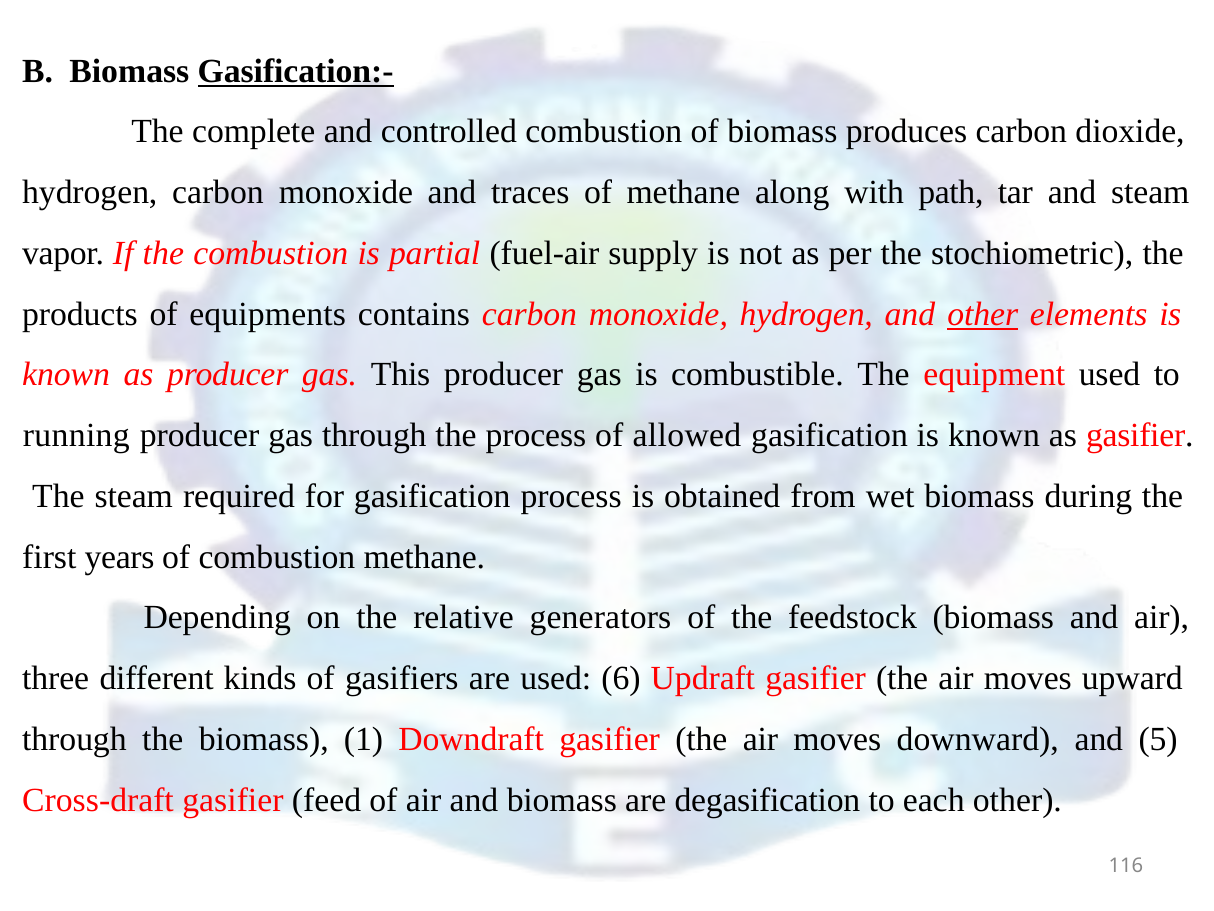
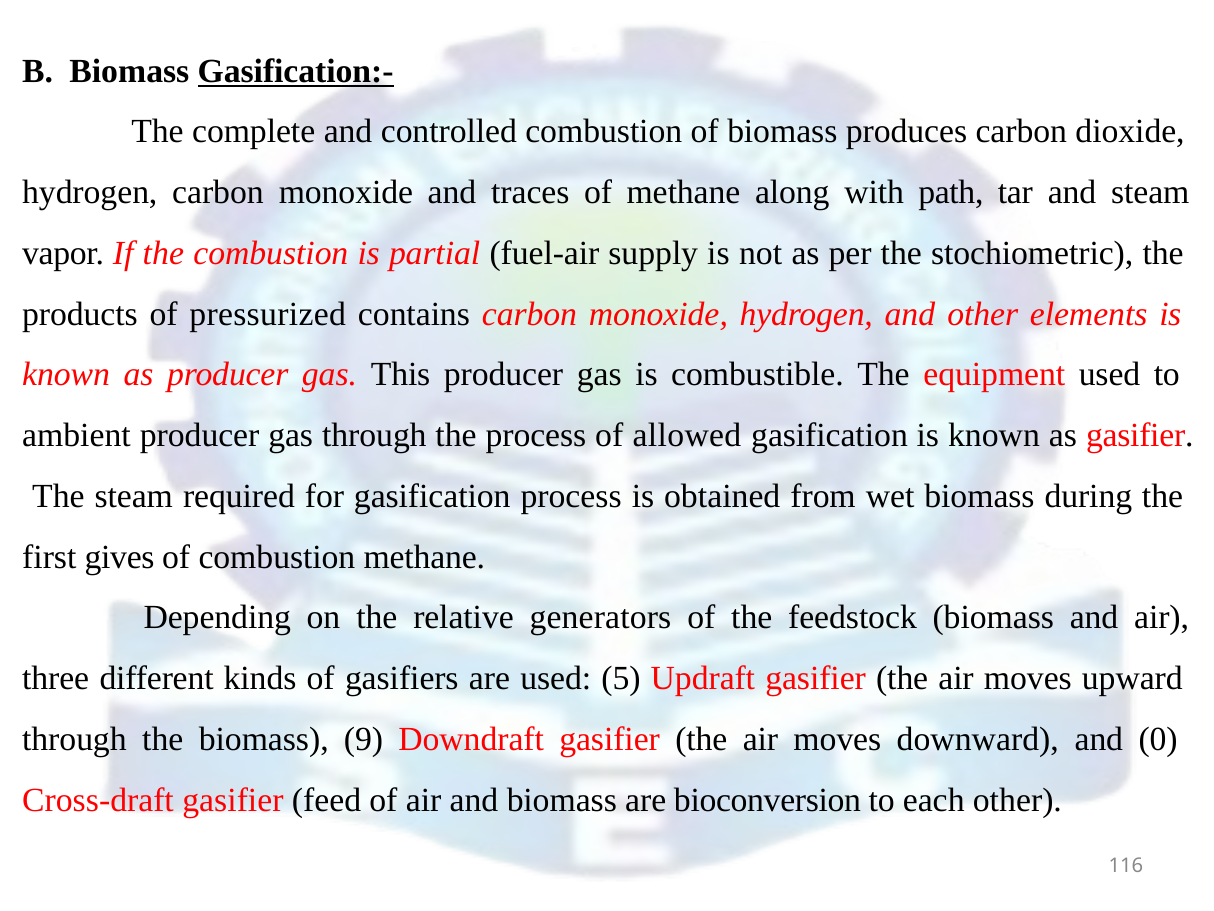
equipments: equipments -> pressurized (268, 314)
other underline: present -> none (983, 314)
running: running -> ambient (76, 435)
years: years -> gives (120, 557)
6: 6 -> 5 (621, 678)
1: 1 -> 9 (363, 739)
5: 5 -> 0 (1158, 739)
degasification: degasification -> bioconversion (767, 800)
